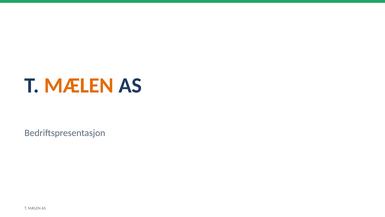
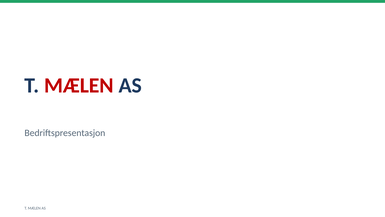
MÆLEN colour: orange -> red (79, 85)
